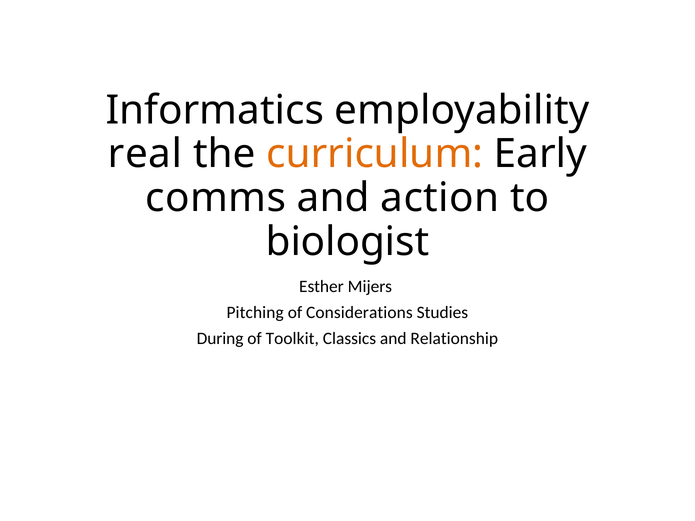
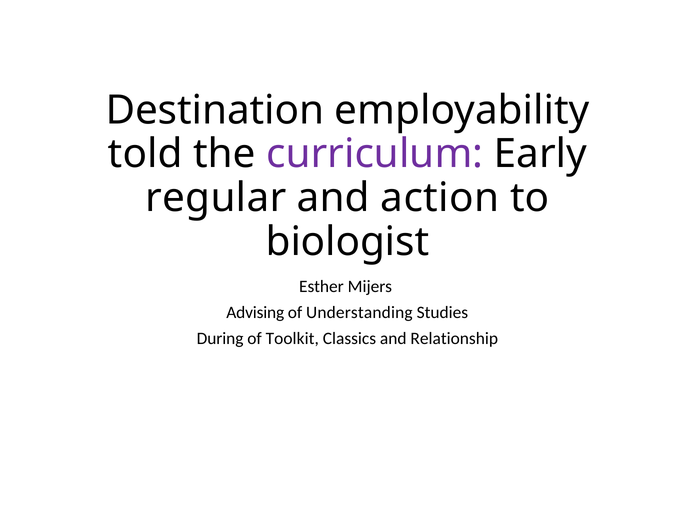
Informatics: Informatics -> Destination (215, 110)
real: real -> told (145, 154)
curriculum colour: orange -> purple (375, 154)
comms: comms -> regular (216, 198)
Pitching: Pitching -> Advising (255, 313)
Considerations: Considerations -> Understanding (359, 313)
